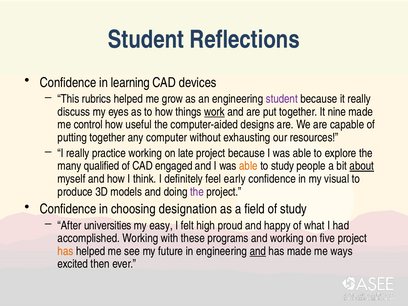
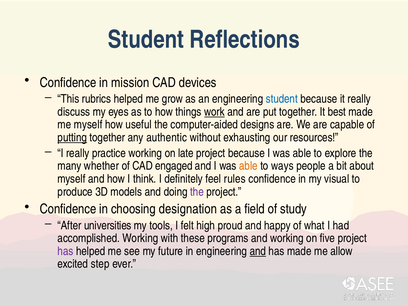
learning: learning -> mission (130, 83)
student colour: purple -> blue (282, 99)
nine: nine -> best (337, 112)
me control: control -> myself (88, 125)
putting underline: none -> present (72, 138)
computer: computer -> authentic (167, 138)
qualified: qualified -> whether (101, 166)
to study: study -> ways (282, 166)
about underline: present -> none (362, 166)
early: early -> rules (235, 179)
easy: easy -> tools (161, 225)
has colour: orange -> purple (65, 251)
ways: ways -> allow (342, 251)
then: then -> step (100, 264)
